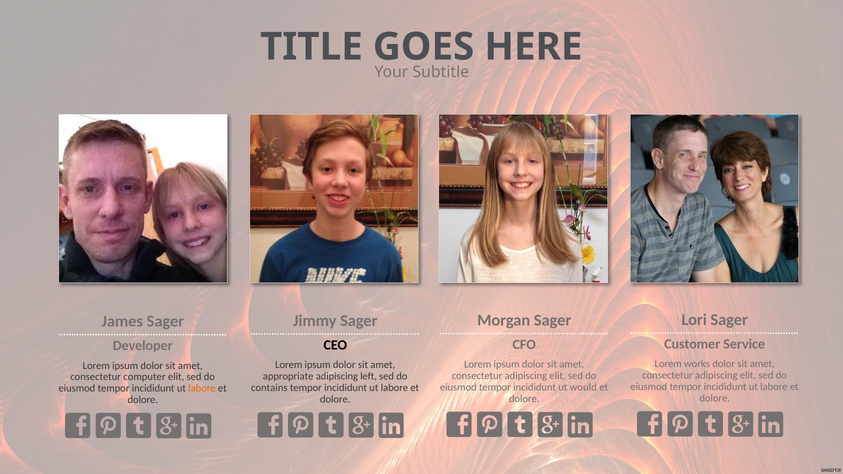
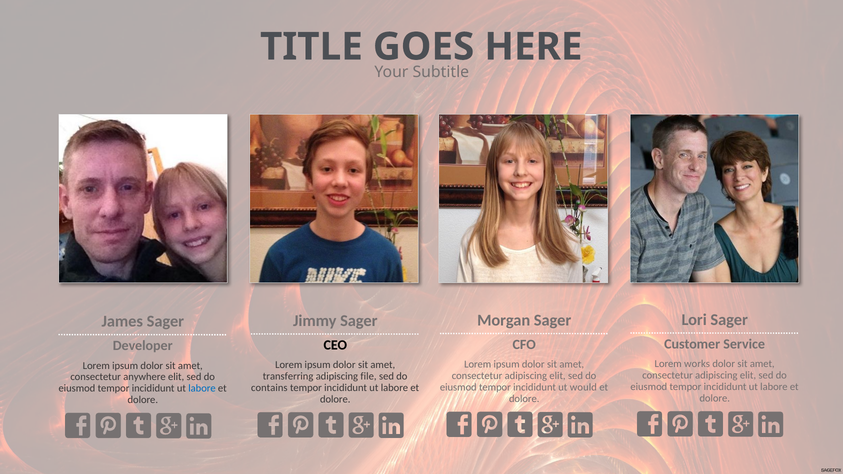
appropriate: appropriate -> transferring (288, 376)
left: left -> file (369, 376)
computer: computer -> anywhere (144, 377)
labore colour: orange -> blue (202, 388)
